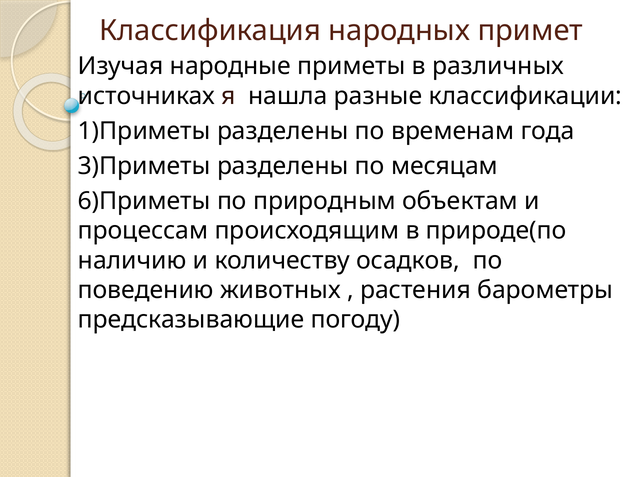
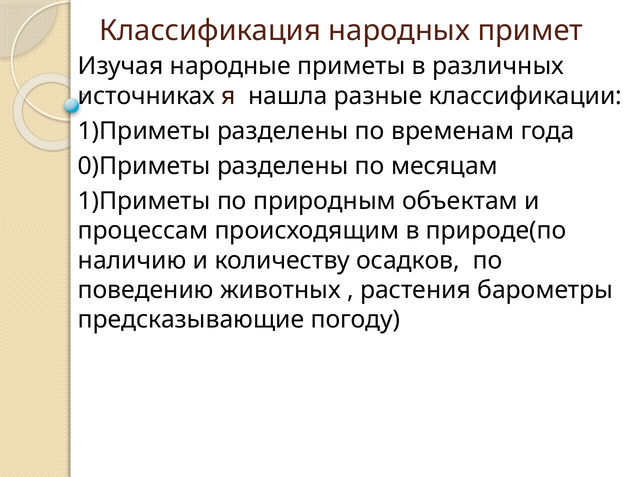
3)Приметы: 3)Приметы -> 0)Приметы (144, 166)
6)Приметы: 6)Приметы -> 1)Приметы (144, 201)
